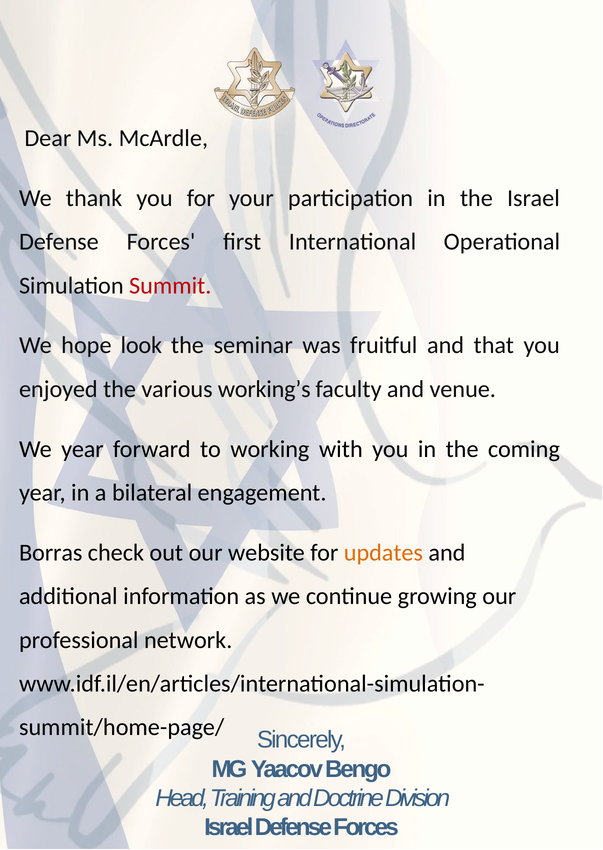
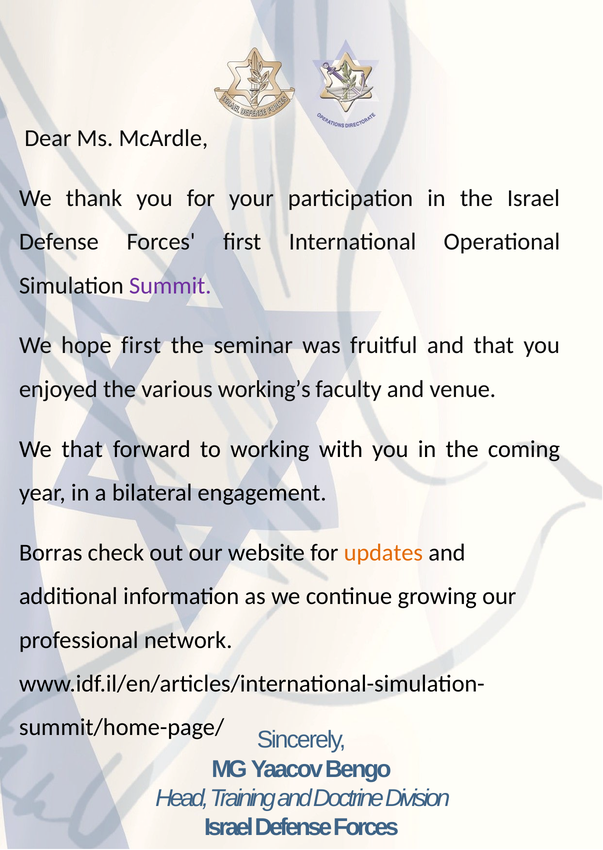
Summit colour: red -> purple (170, 285)
hope look: look -> first (141, 345)
We year: year -> that (82, 449)
